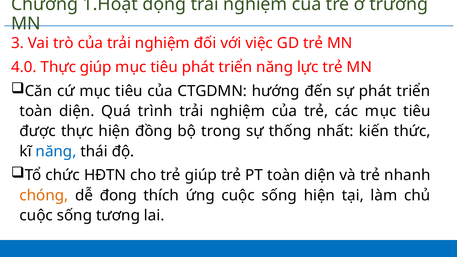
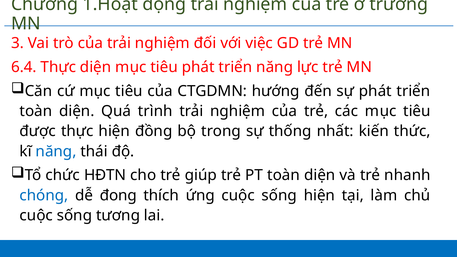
4.0: 4.0 -> 6.4 (24, 67)
Thực giúp: giúp -> diện (96, 67)
chóng colour: orange -> blue (44, 195)
